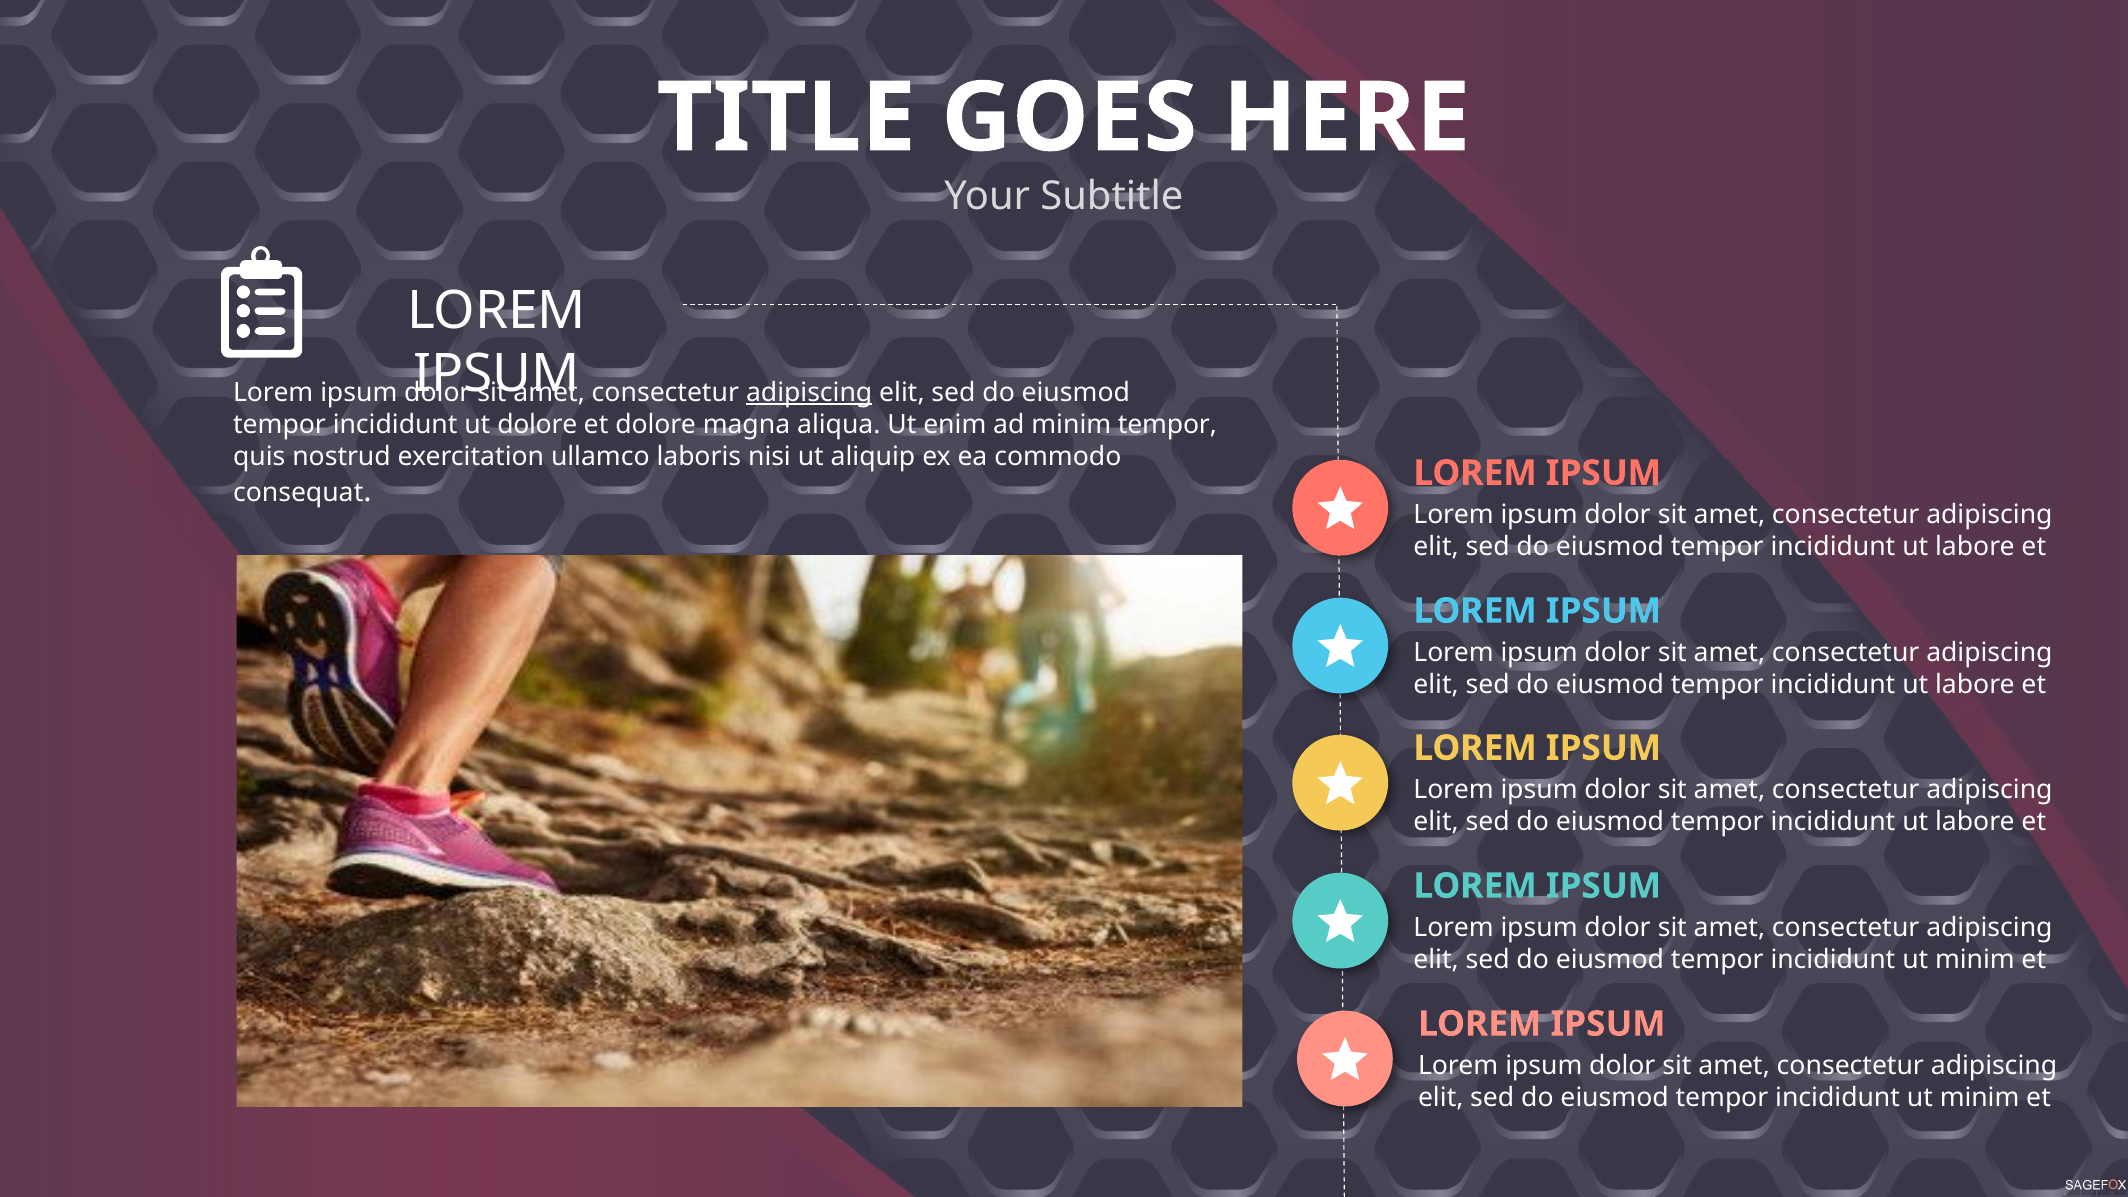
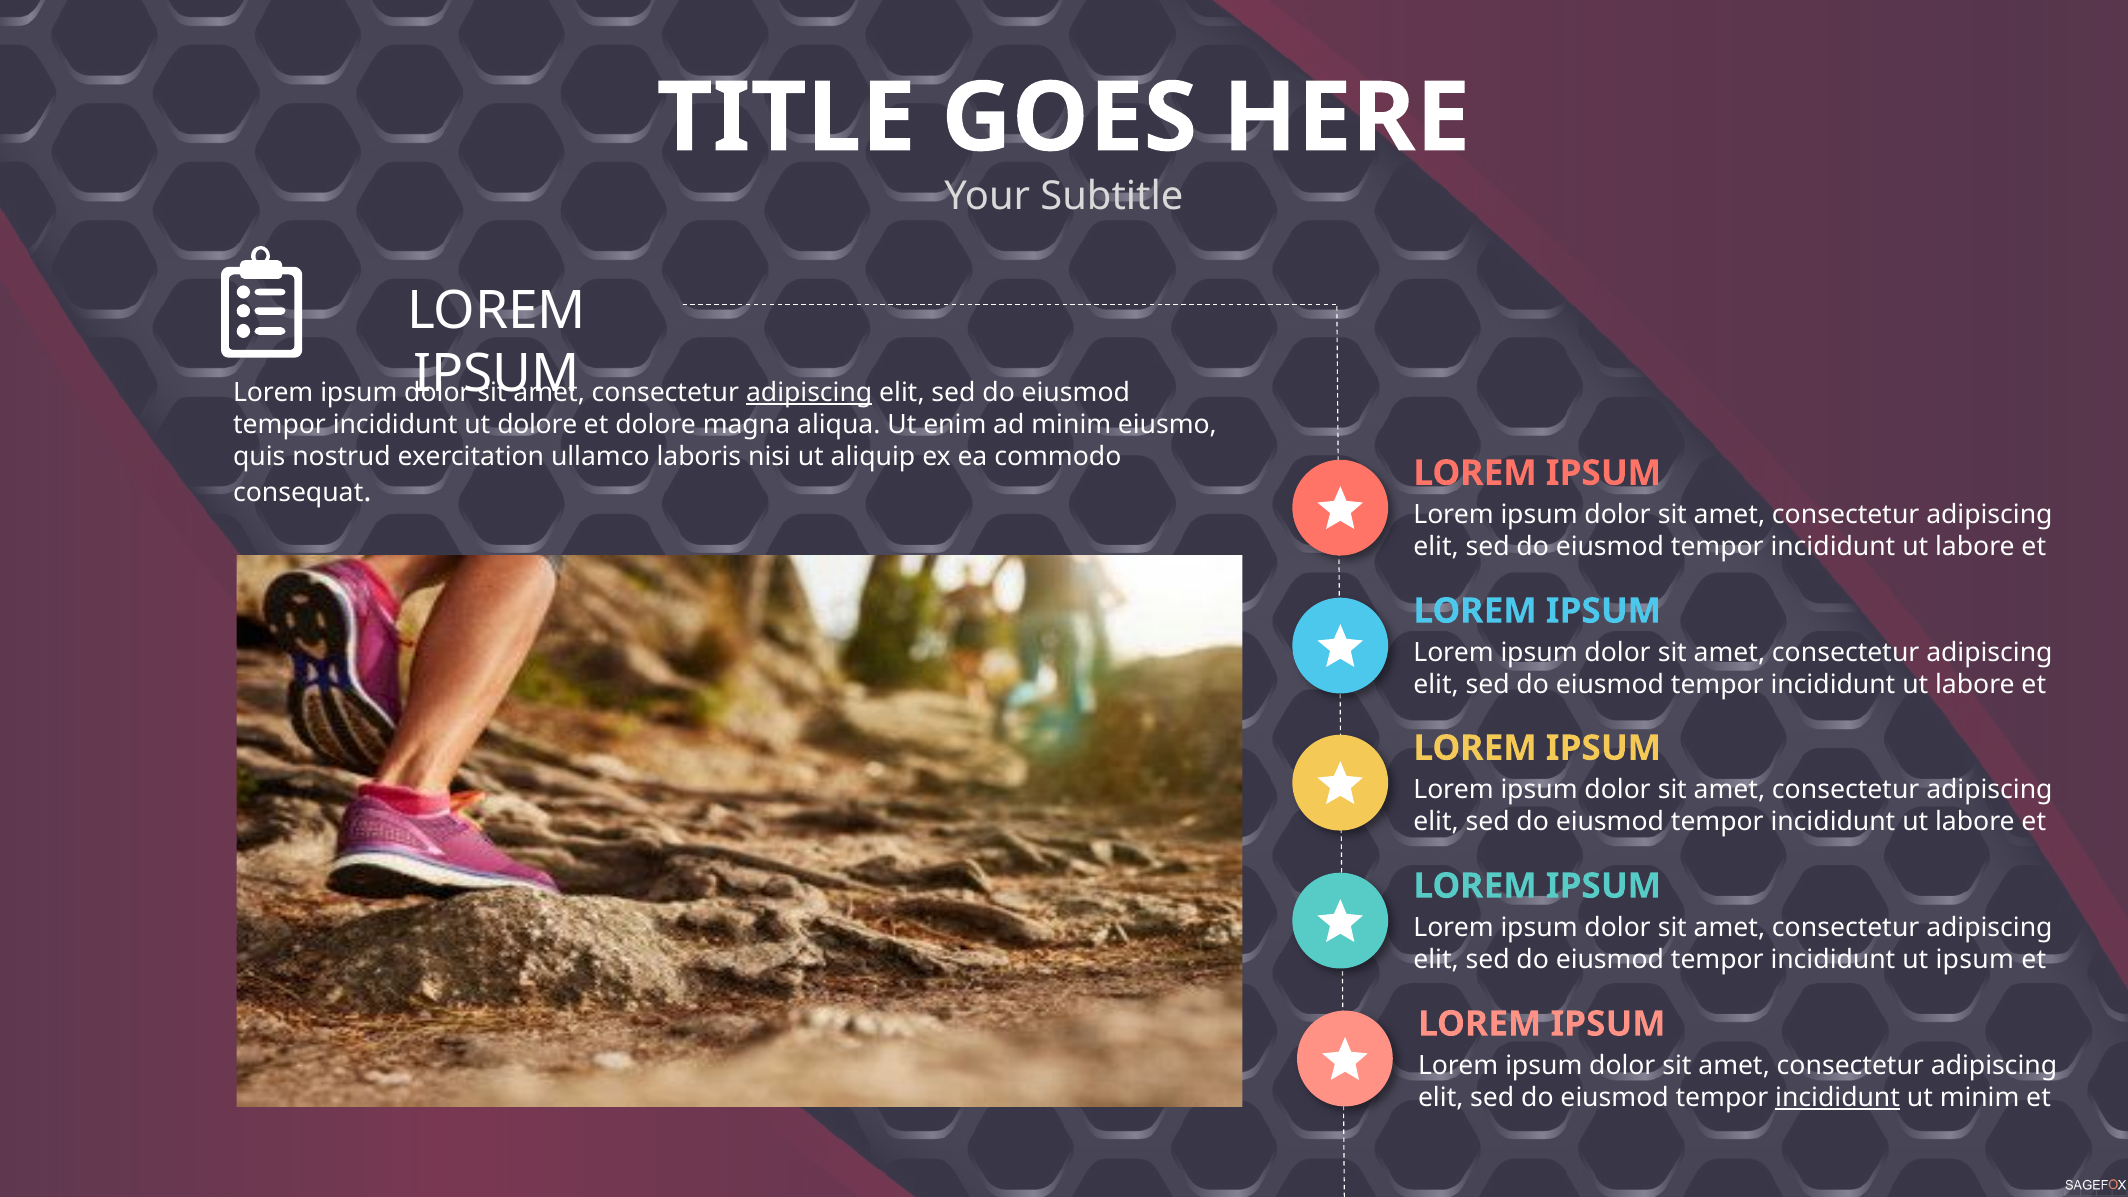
minim tempor: tempor -> eiusmo (1167, 425)
minim: minim -> ipsum (1975, 960)
incididunt underline: none -> present (1838, 1098)
